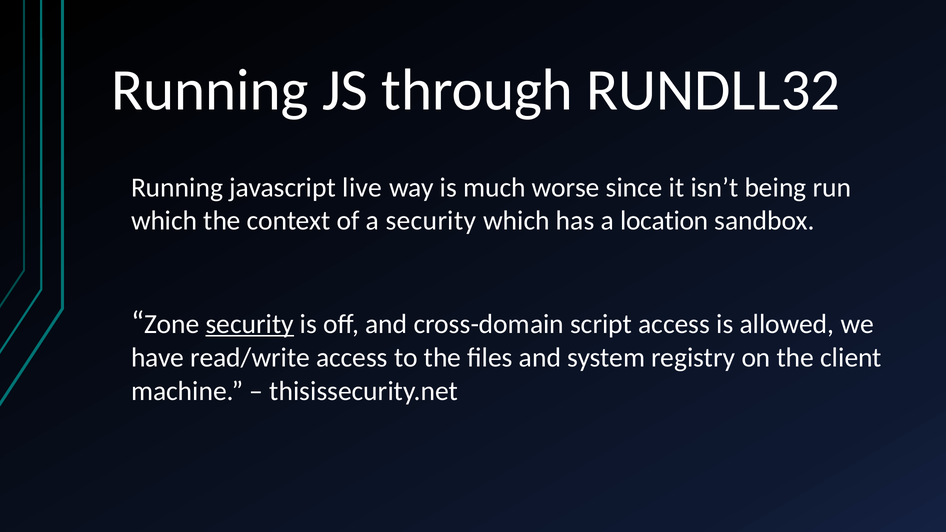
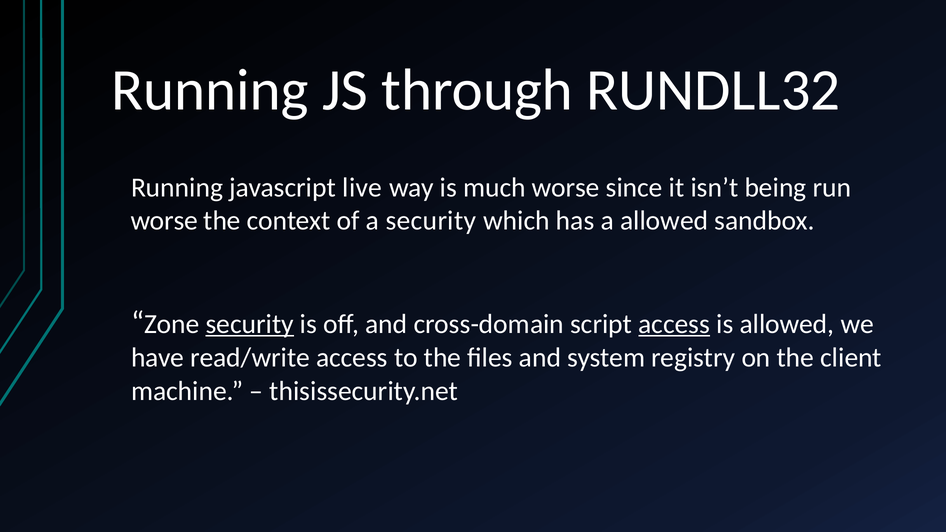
which: which -> worse (164, 221)
a location: location -> allowed (664, 221)
access underline: none -> present (674, 324)
